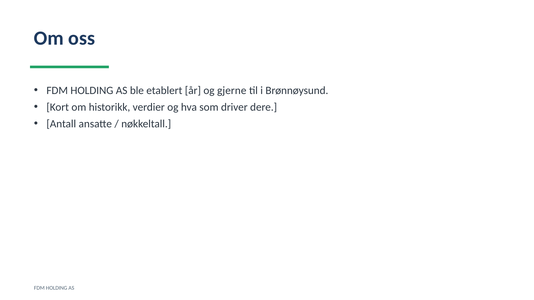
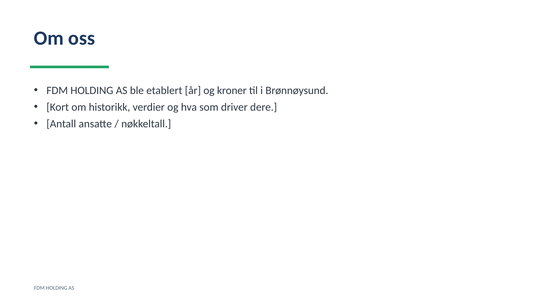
gjerne: gjerne -> kroner (232, 90)
